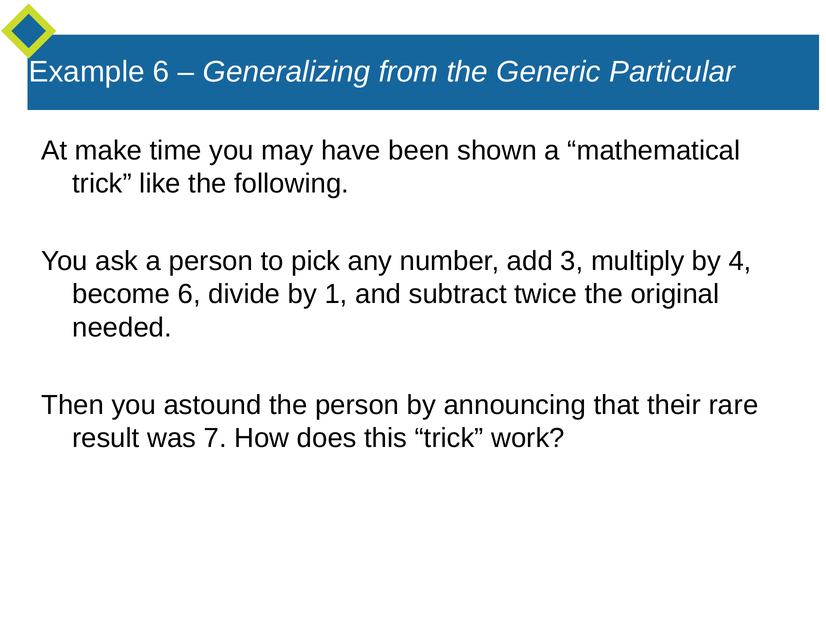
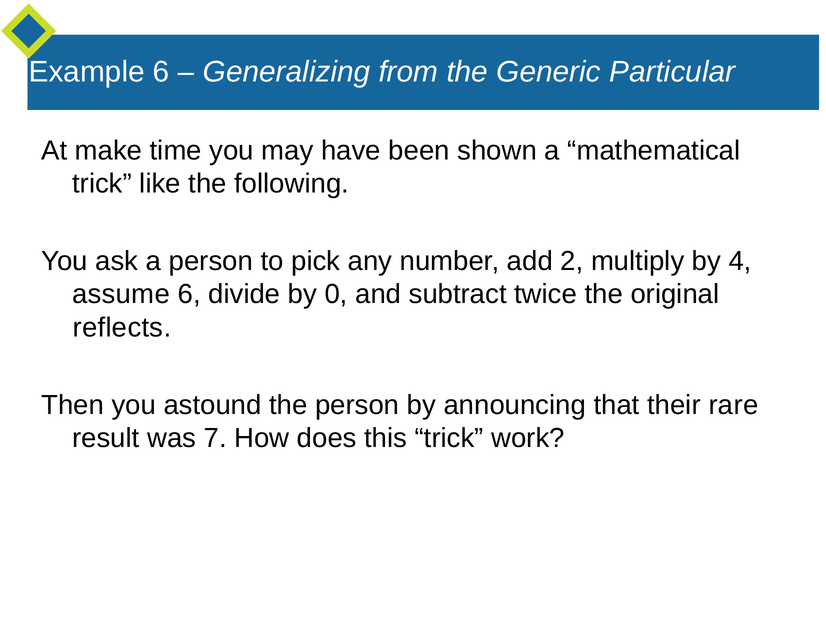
3: 3 -> 2 (572, 261)
become: become -> assume (121, 294)
1: 1 -> 0 (336, 294)
needed: needed -> reflects (122, 327)
